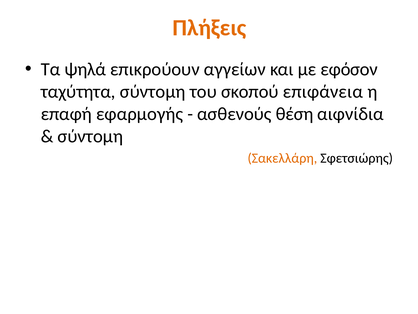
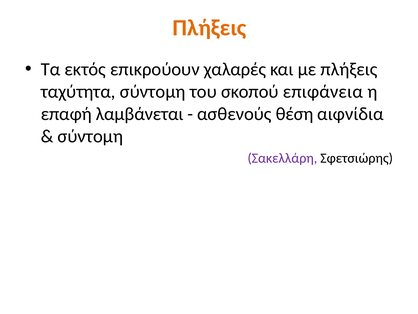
ψηλά: ψηλά -> εκτός (85, 69)
αγγείων: αγγείων -> χαλαρές (235, 69)
με εφόσον: εφόσον -> πλήξεις (349, 69)
εφαρμογής: εφαρμογής -> λαμβάνεται (140, 114)
Σακελλάρη colour: orange -> purple (282, 158)
